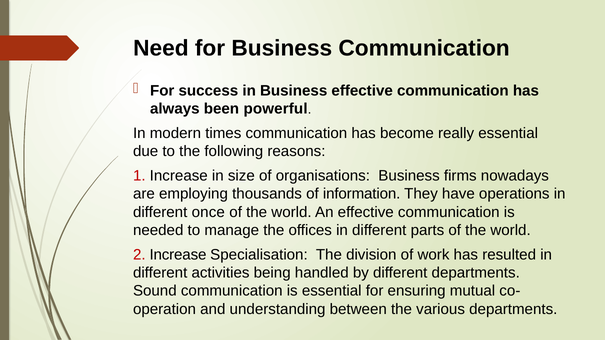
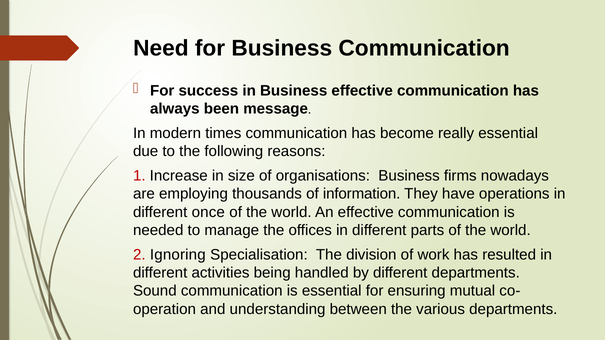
powerful: powerful -> message (276, 109)
2 Increase: Increase -> Ignoring (178, 255)
